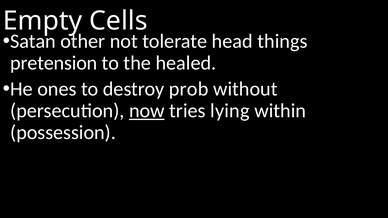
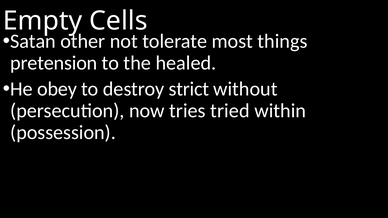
head: head -> most (232, 41)
ones: ones -> obey (57, 89)
prob: prob -> strict (189, 89)
now underline: present -> none (147, 111)
lying: lying -> tried (230, 111)
